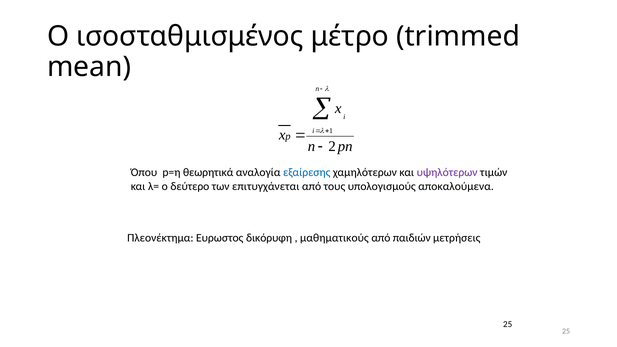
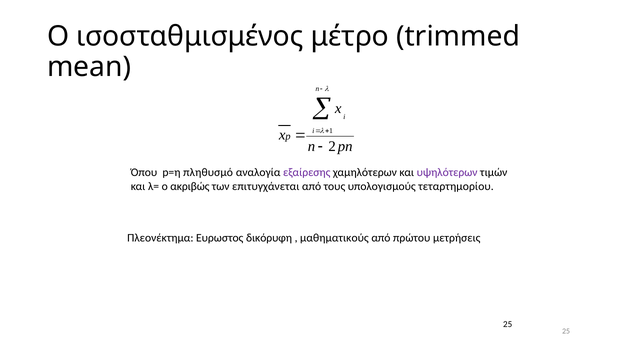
θεωρητικά: θεωρητικά -> πληθυσμό (208, 173)
εξαίρεσης colour: blue -> purple (307, 173)
δεύτερο: δεύτερο -> ακριβώς (190, 186)
αποκαλούμενα: αποκαλούμενα -> τεταρτημορίου (456, 186)
παιδιών: παιδιών -> πρώτου (412, 238)
